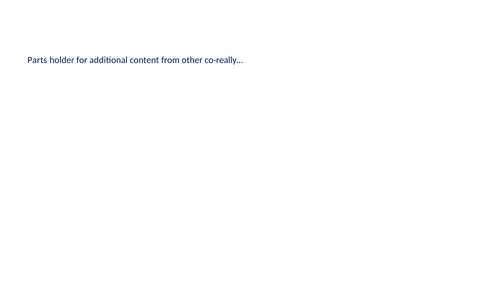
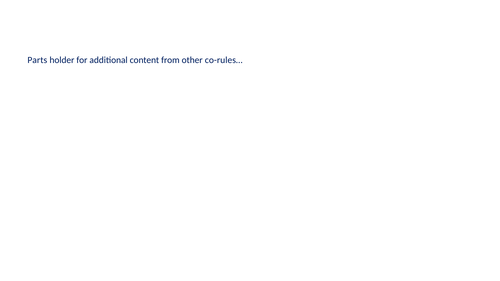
co-really…: co-really… -> co-rules… (224, 60)
